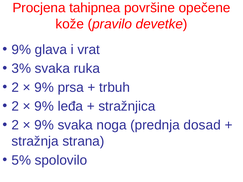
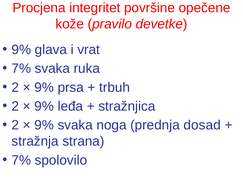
tahipnea: tahipnea -> integritet (95, 8)
3%: 3% -> 7% (21, 69)
5%: 5% -> 7% (21, 160)
